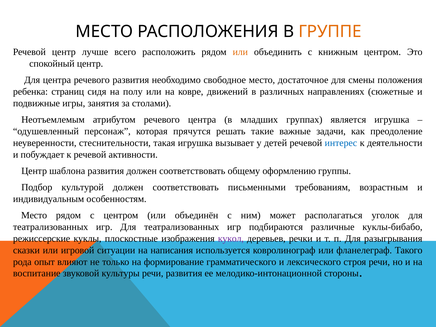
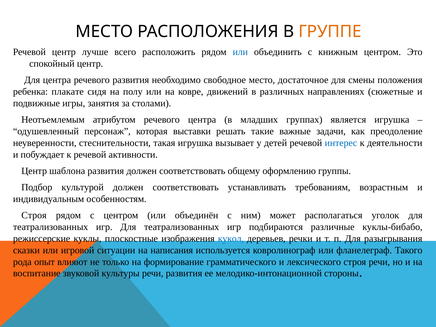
или colour: orange -> blue (240, 52)
страниц: страниц -> плакате (68, 92)
прячутся: прячутся -> выставки (192, 131)
письменными: письменными -> устанавливать (257, 187)
Место: Место -> Строя (34, 215)
кукол colour: purple -> blue (231, 239)
